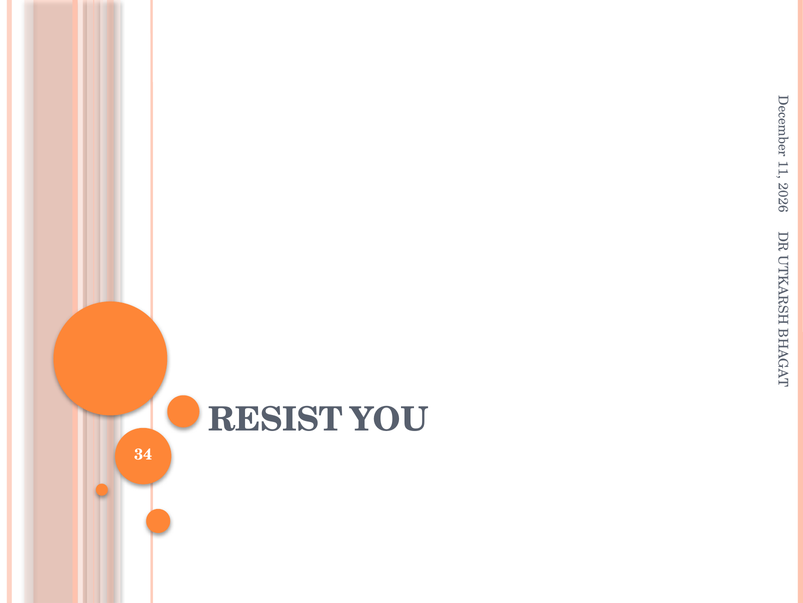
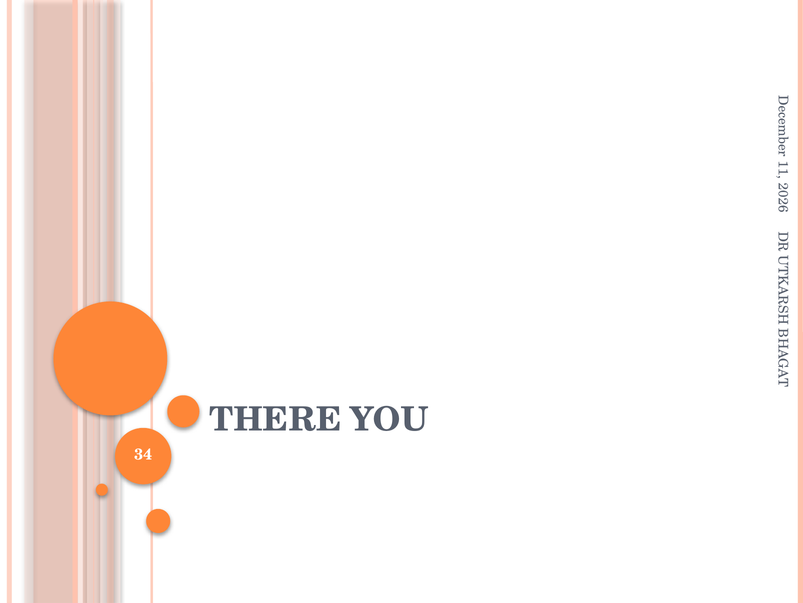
RESIST: RESIST -> THERE (275, 419)
